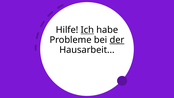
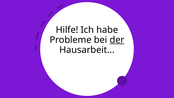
Ich underline: present -> none (87, 30)
